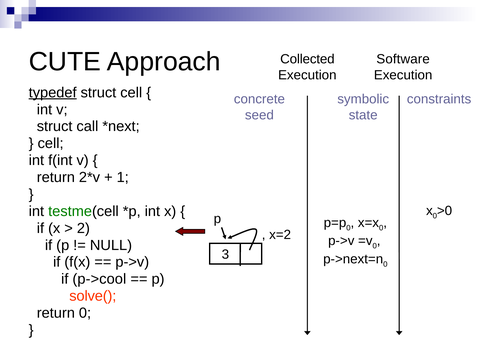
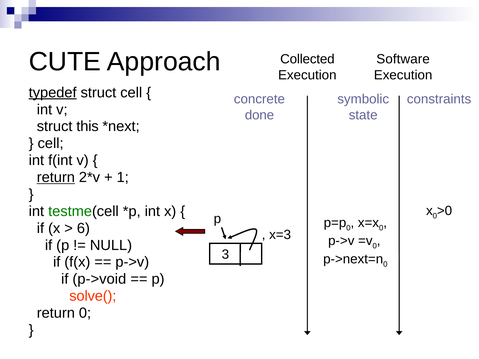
seed: seed -> done (259, 115)
call: call -> this (88, 127)
return underline: none -> present (56, 177)
2: 2 -> 6 (83, 228)
x=2: x=2 -> x=3 (280, 235)
p->cool: p->cool -> p->void (99, 279)
